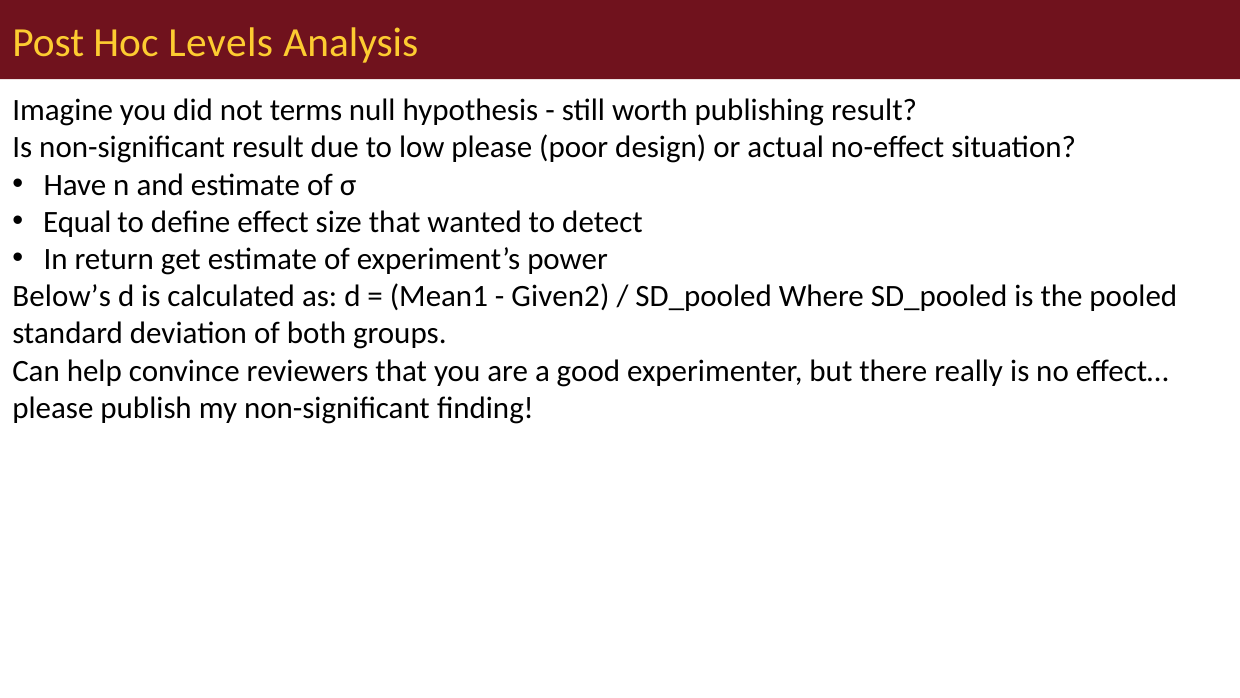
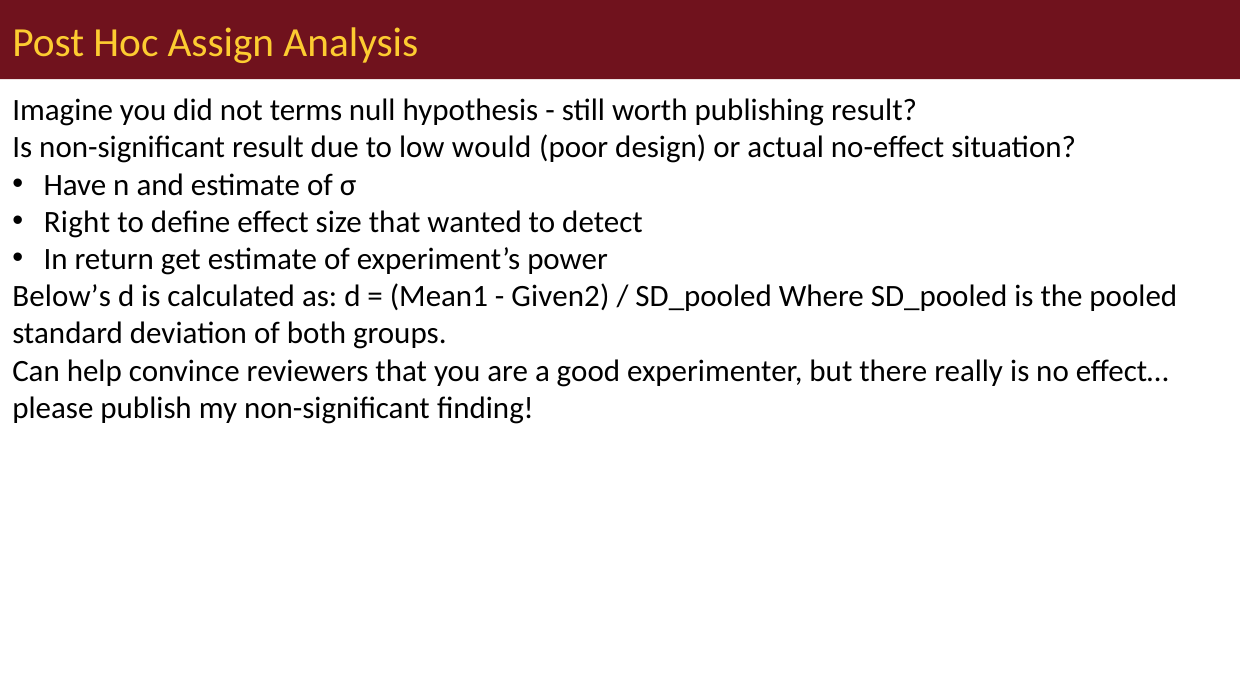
Levels: Levels -> Assign (221, 42)
low please: please -> would (492, 148)
Equal: Equal -> Right (77, 222)
